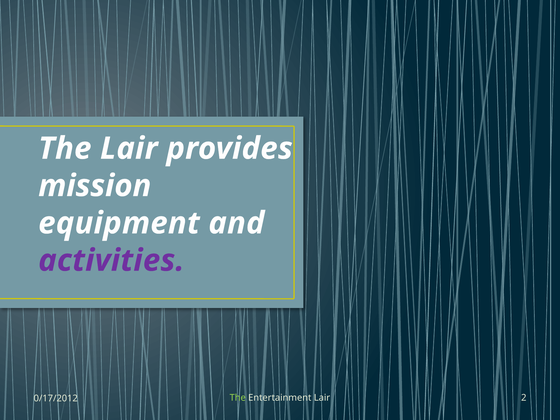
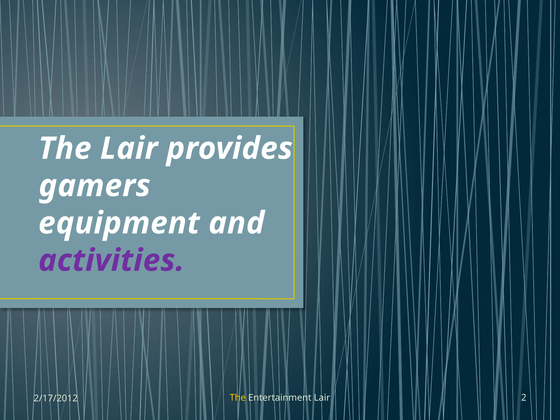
mission: mission -> gamers (95, 186)
The colour: light green -> yellow (238, 398)
0/17/2012: 0/17/2012 -> 2/17/2012 (56, 398)
